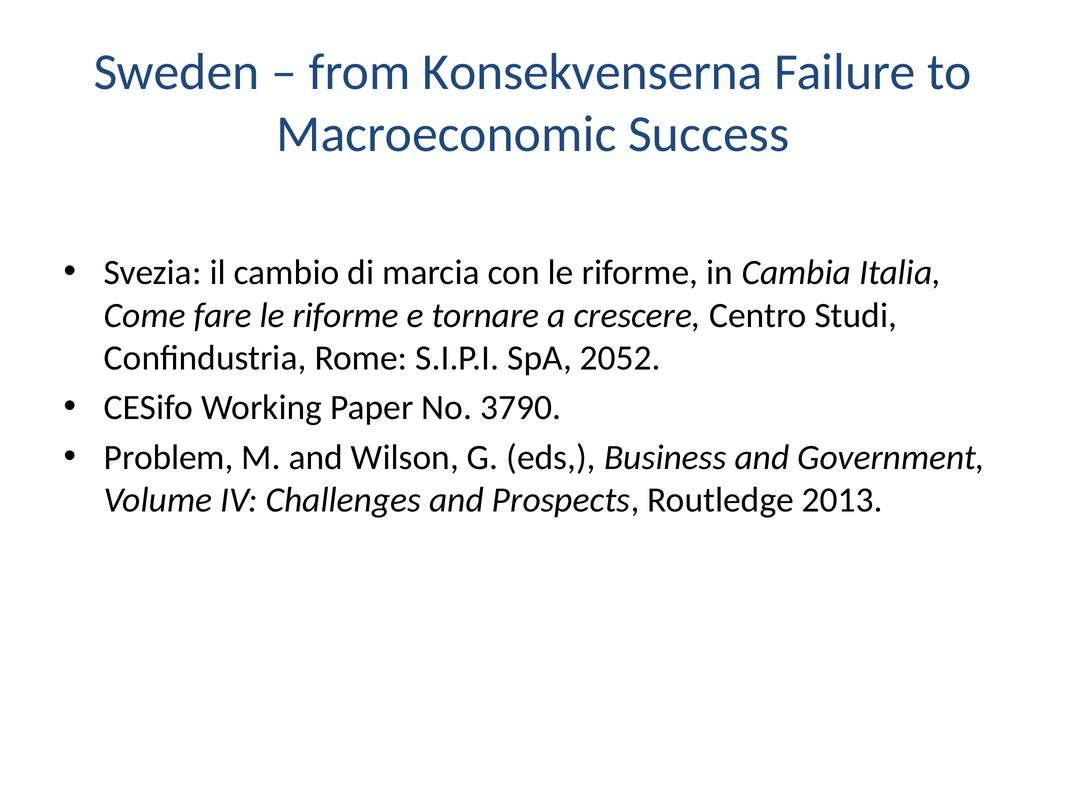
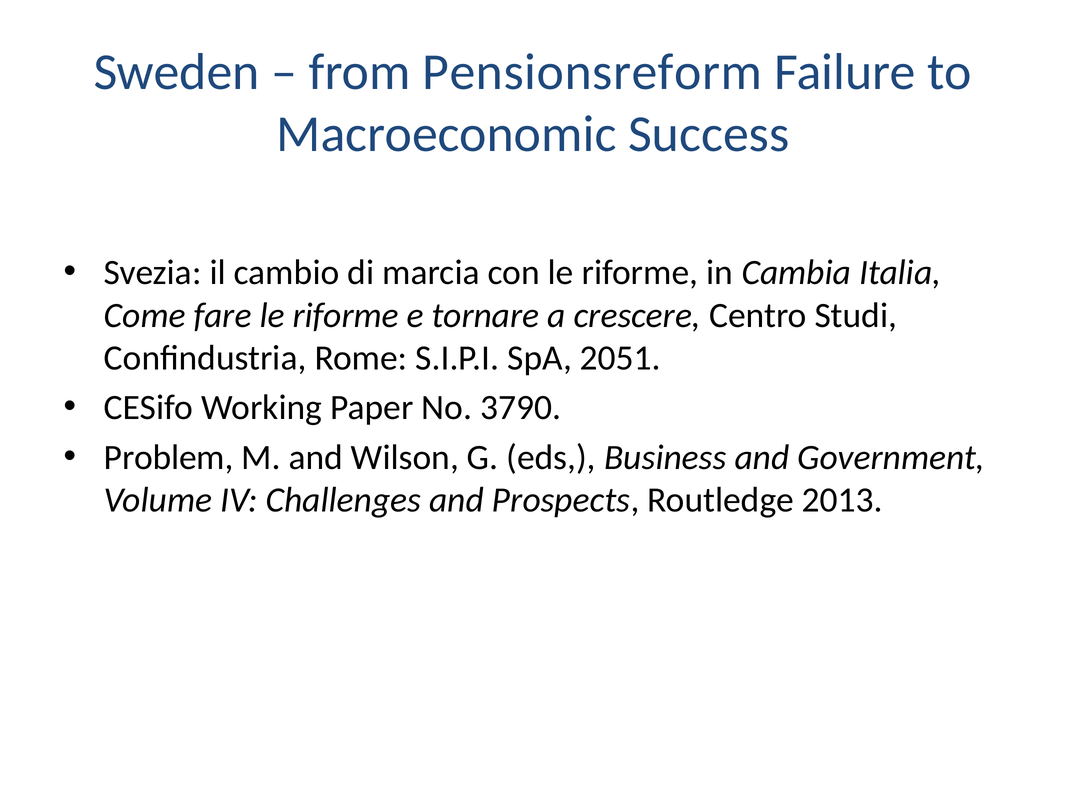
Konsekvenserna: Konsekvenserna -> Pensionsreform (592, 72)
2052: 2052 -> 2051 (620, 358)
